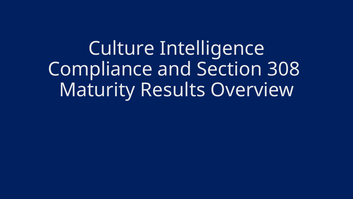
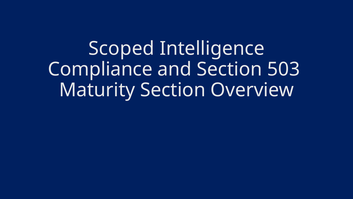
Culture: Culture -> Scoped (121, 49)
308: 308 -> 503 (284, 69)
Maturity Results: Results -> Section (173, 90)
